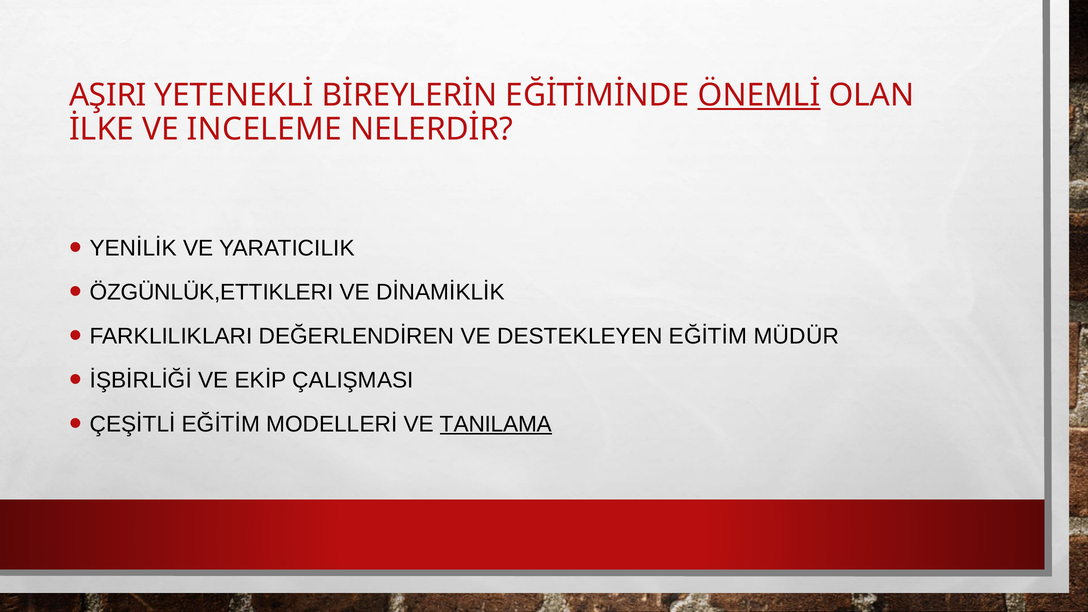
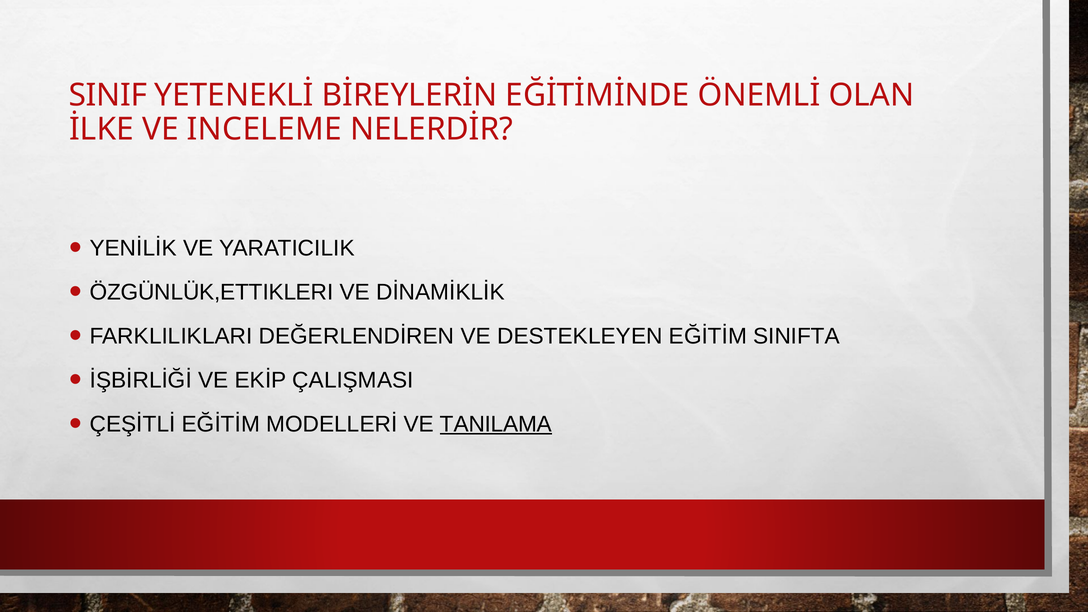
AŞIRI: AŞIRI -> SINIF (108, 95)
ÖNEMLİ underline: present -> none (759, 95)
MÜDÜR: MÜDÜR -> SINIFTA (797, 336)
